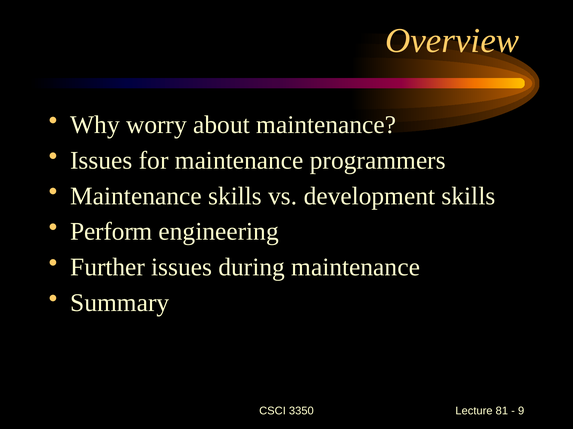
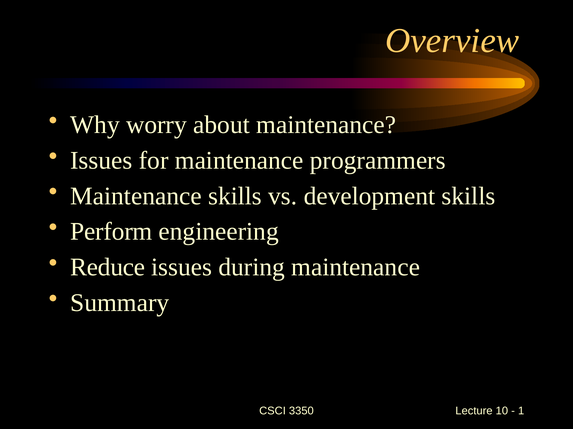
Further: Further -> Reduce (108, 268)
81: 81 -> 10 (502, 411)
9: 9 -> 1 (521, 411)
